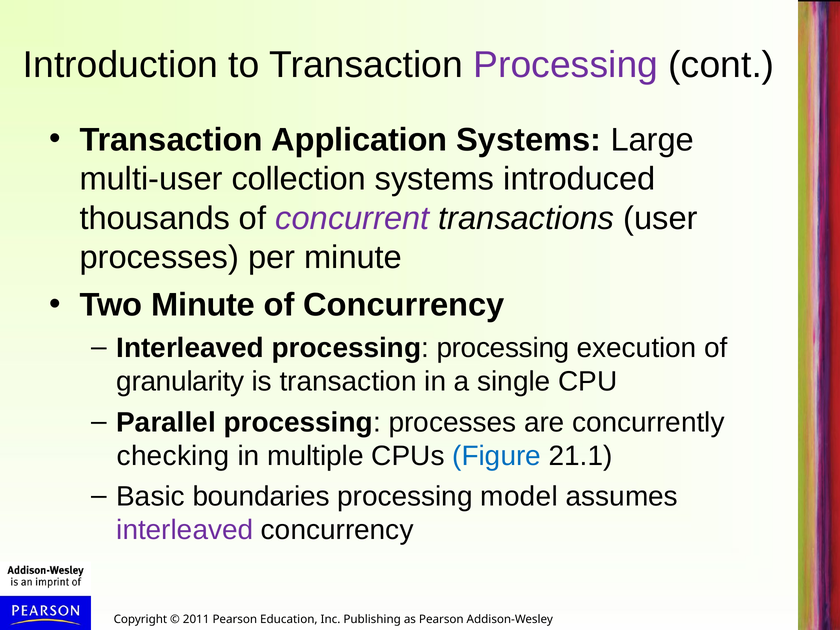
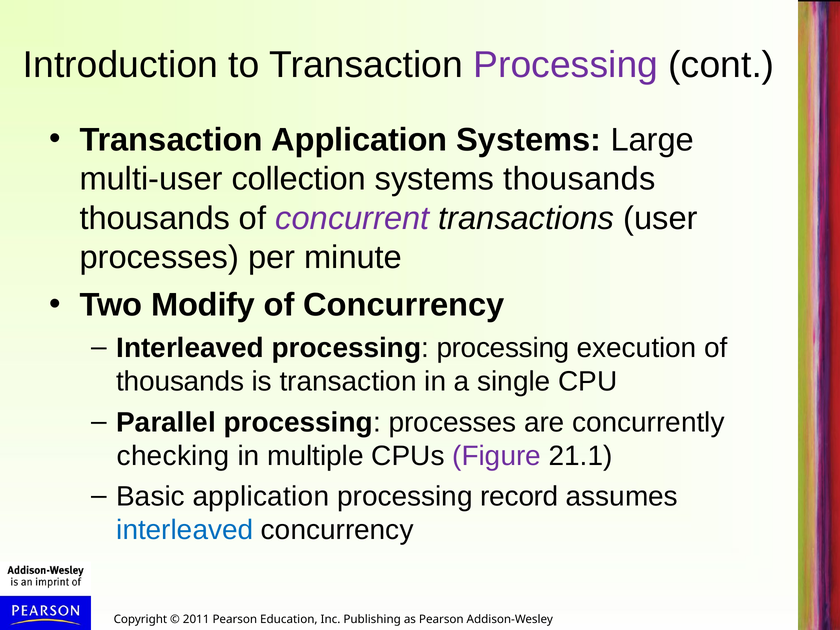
systems introduced: introduced -> thousands (579, 179)
Two Minute: Minute -> Modify (203, 305)
granularity: granularity -> thousands (180, 382)
Figure colour: blue -> purple (497, 456)
Basic boundaries: boundaries -> application (261, 497)
model: model -> record (519, 497)
interleaved colour: purple -> blue (185, 530)
